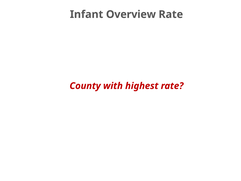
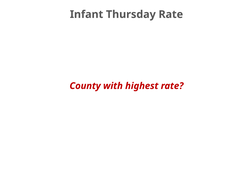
Overview: Overview -> Thursday (131, 14)
